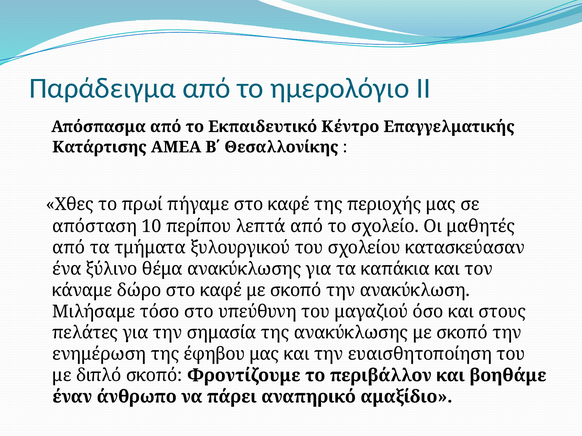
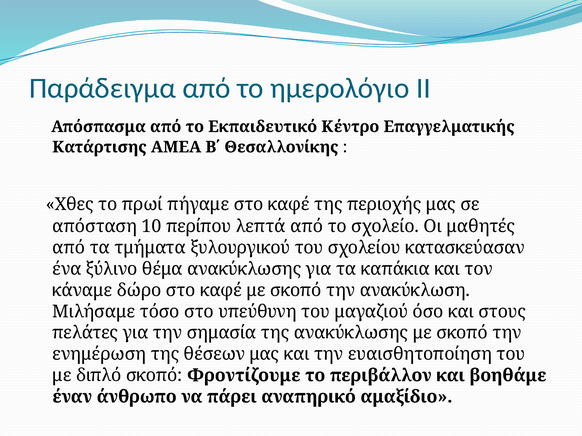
έφηβου: έφηβου -> θέσεων (214, 354)
